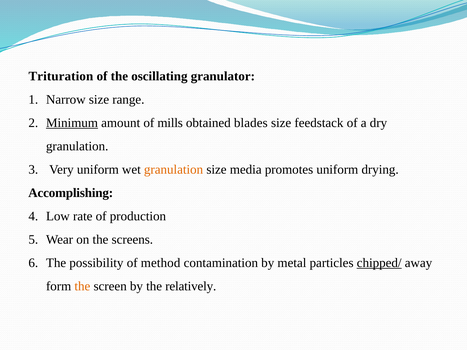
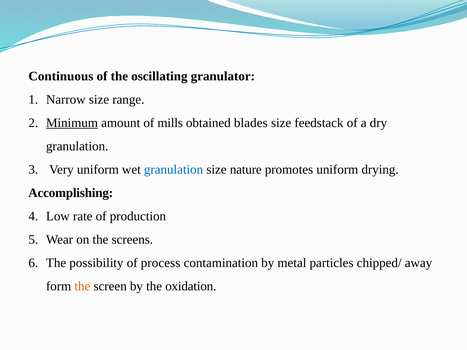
Trituration: Trituration -> Continuous (61, 76)
granulation colour: orange -> blue (174, 170)
media: media -> nature (246, 170)
method: method -> process (161, 263)
chipped/ underline: present -> none (379, 263)
relatively: relatively -> oxidation (191, 286)
